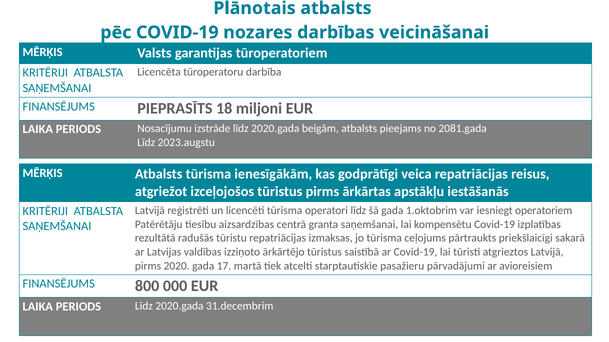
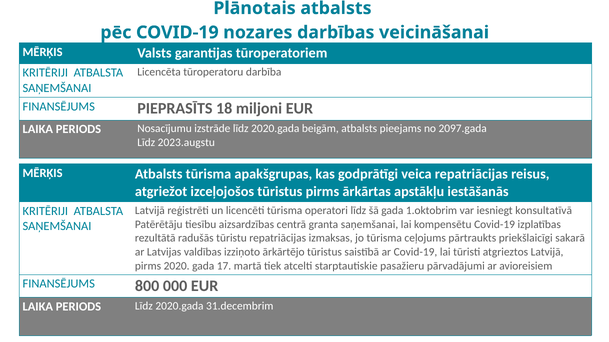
2081.gada: 2081.gada -> 2097.gada (463, 129)
ienesīgākām: ienesīgākām -> apakšgrupas (273, 174)
operatoriem: operatoriem -> konsultatīvā (544, 211)
